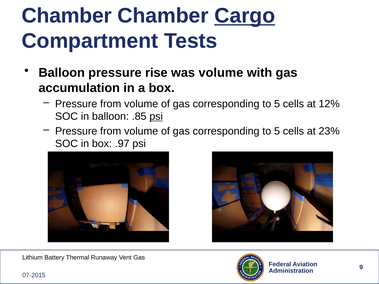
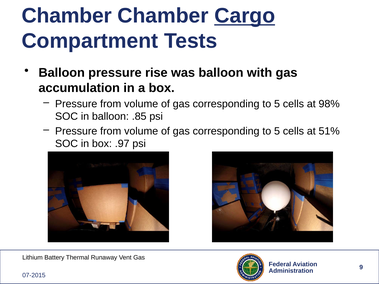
was volume: volume -> balloon (221, 73)
12%: 12% -> 98% (329, 104)
psi underline: present -> none (156, 117)
23%: 23% -> 51% (329, 131)
